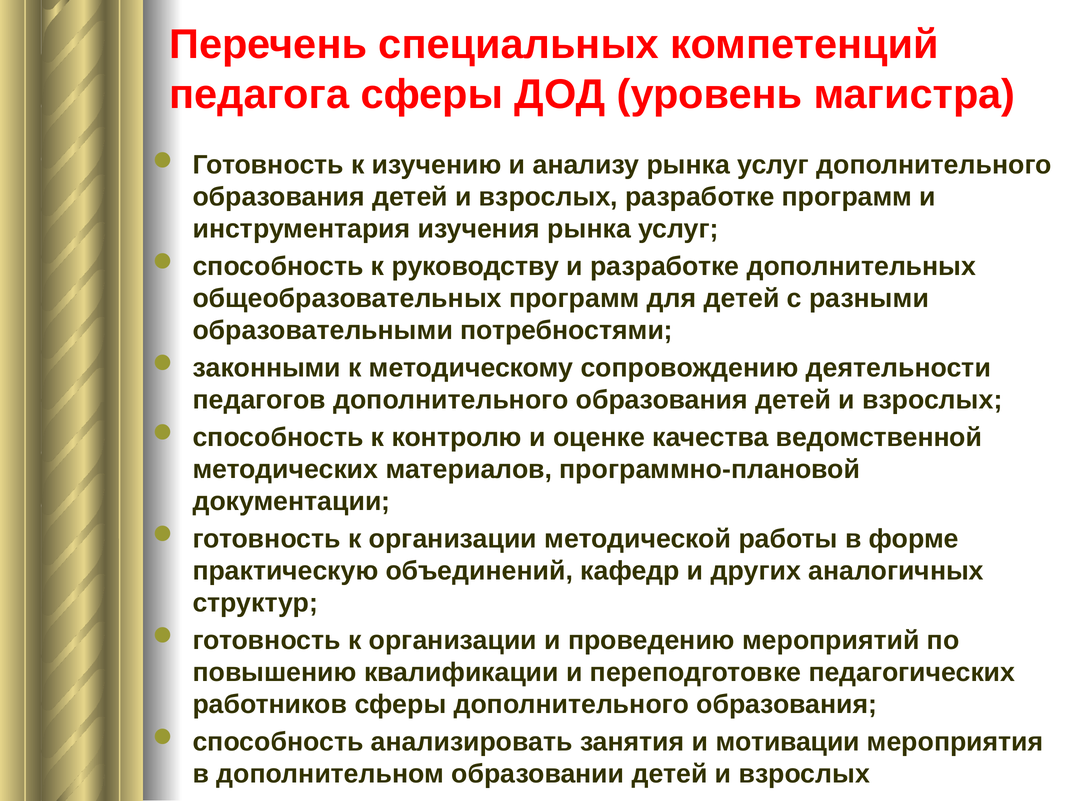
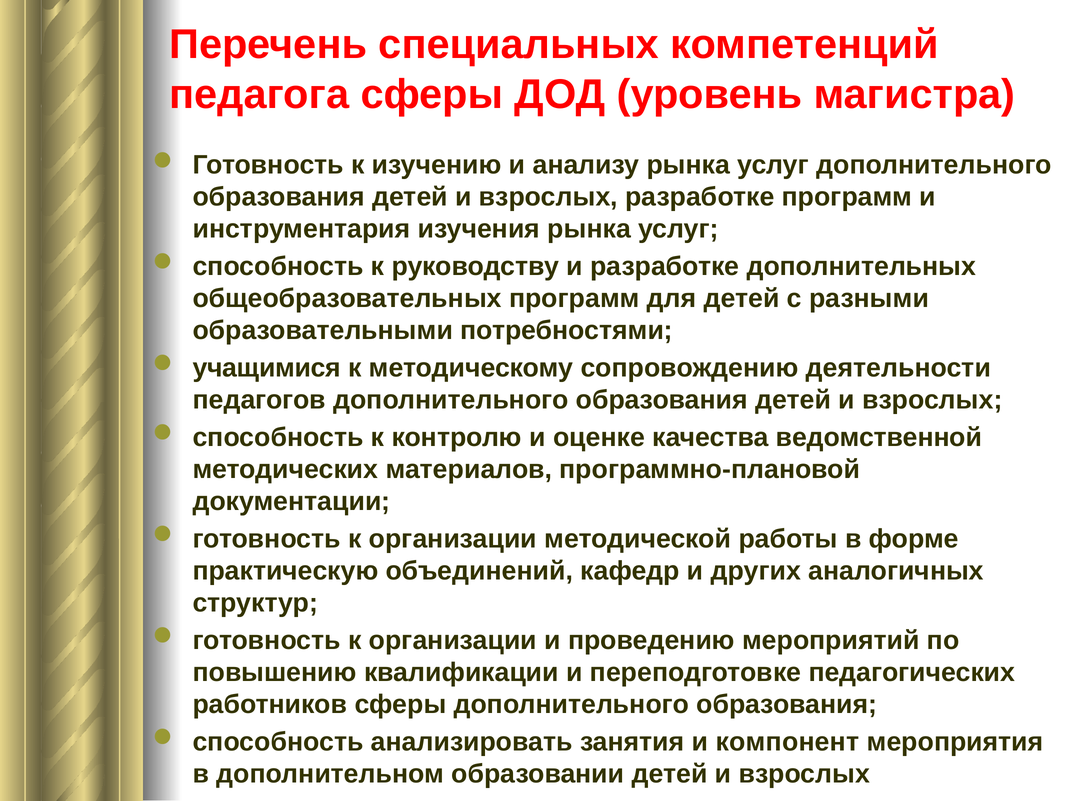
законными: законными -> учащимися (267, 368)
мотивации: мотивации -> компонент (787, 742)
